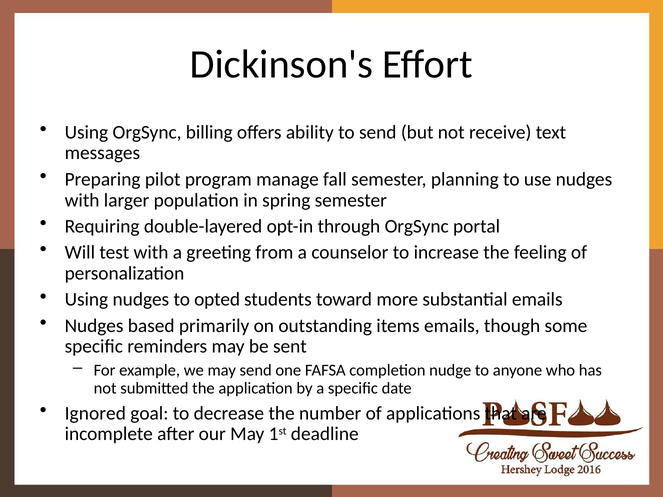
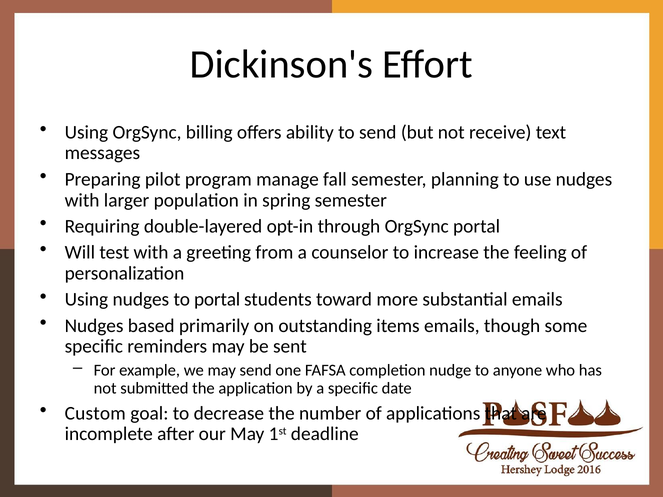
to opted: opted -> portal (217, 300)
Ignored: Ignored -> Custom (95, 413)
